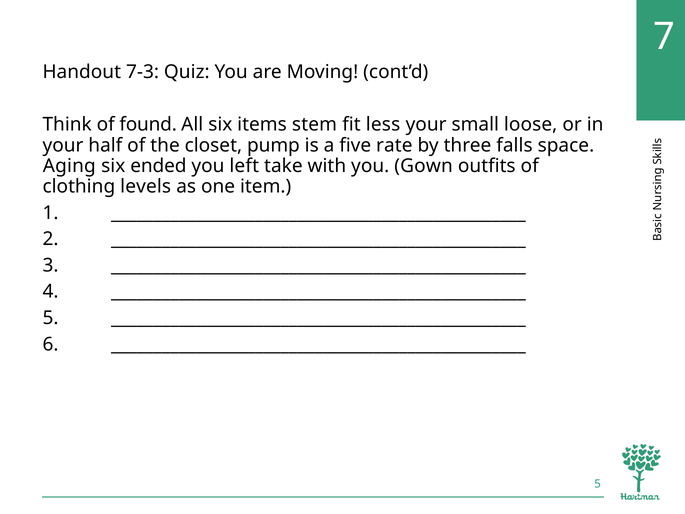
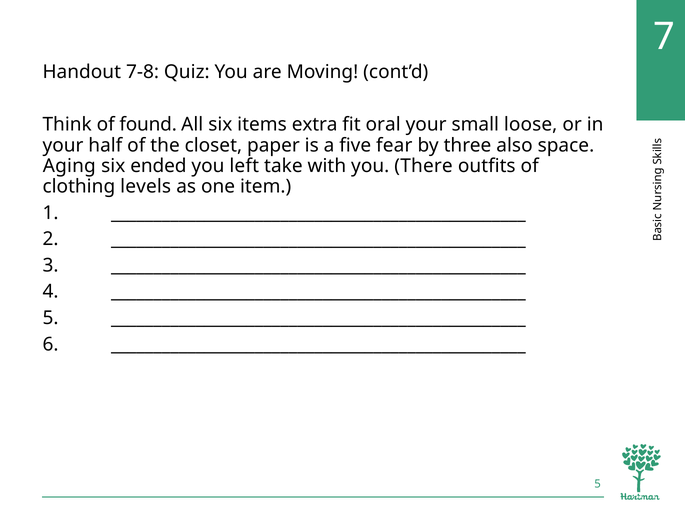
7-3: 7-3 -> 7-8 (143, 72)
stem: stem -> extra (315, 125)
less: less -> oral (383, 125)
pump: pump -> paper (273, 145)
rate: rate -> fear (394, 145)
falls: falls -> also (514, 145)
Gown: Gown -> There (424, 166)
